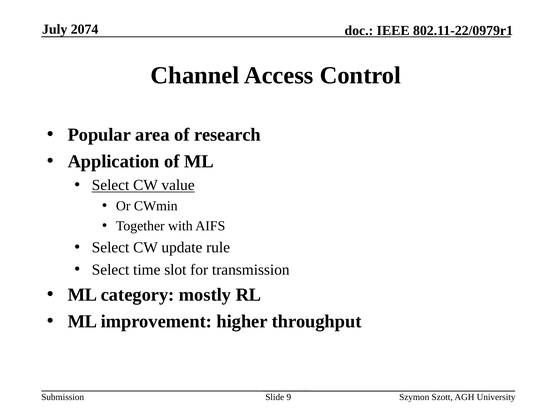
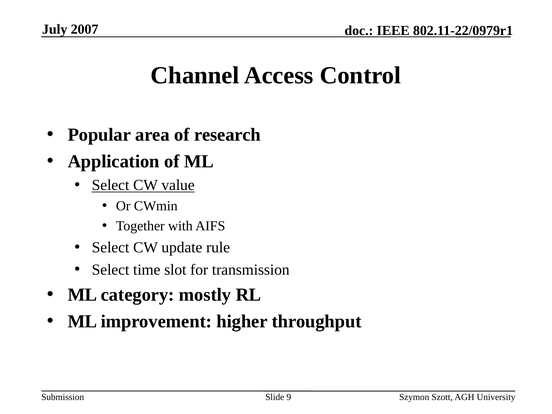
2074: 2074 -> 2007 (85, 29)
